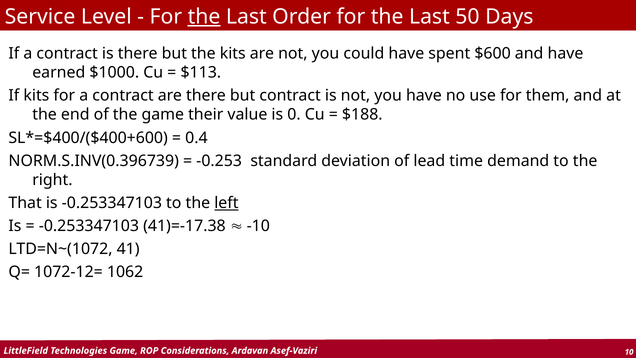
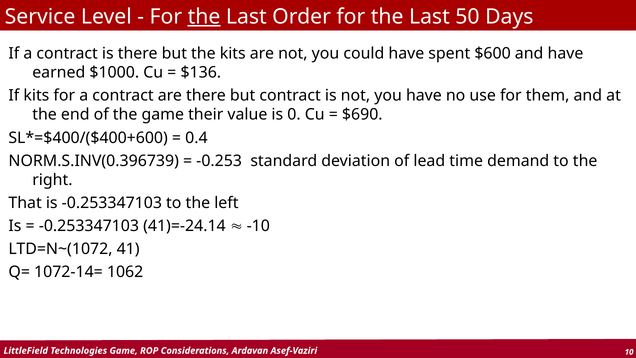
$113: $113 -> $136 (201, 72)
$188: $188 -> $690 (362, 115)
left underline: present -> none (226, 203)
41)=-17.38: 41)=-17.38 -> 41)=-24.14 (184, 226)
1072-12=: 1072-12= -> 1072-14= (68, 272)
